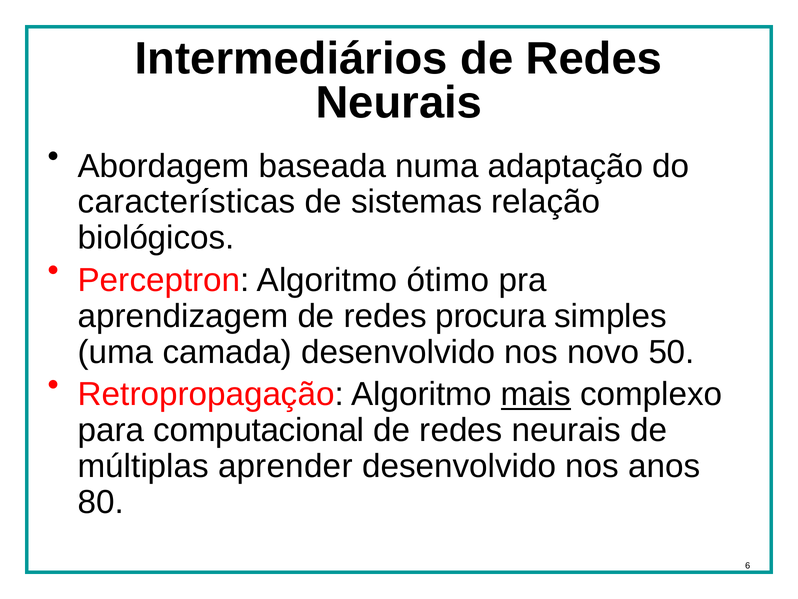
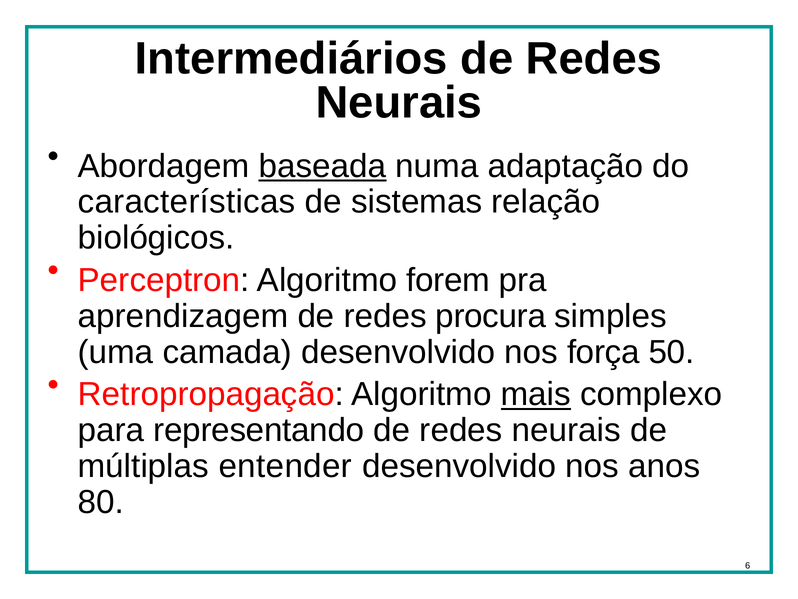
baseada underline: none -> present (323, 166)
ótimo: ótimo -> forem (448, 280)
novo: novo -> força (603, 352)
computacional: computacional -> representando (259, 430)
aprender: aprender -> entender (285, 466)
